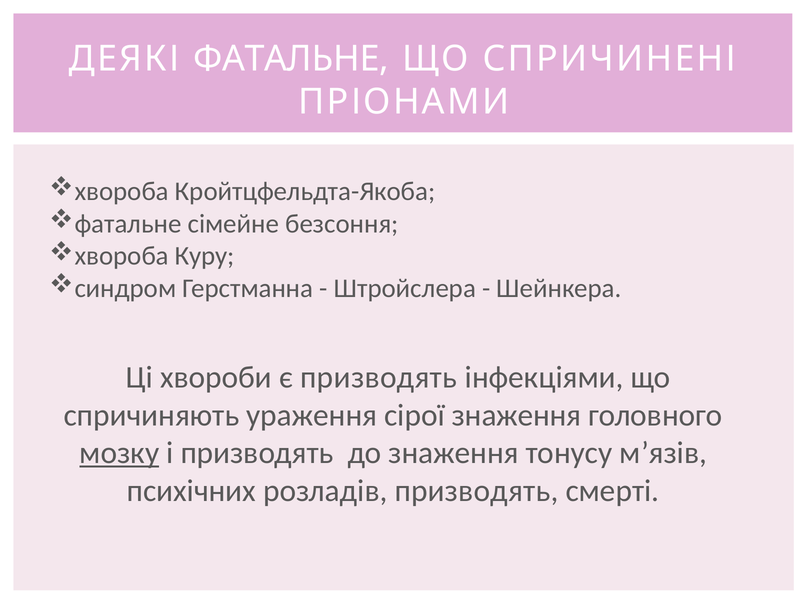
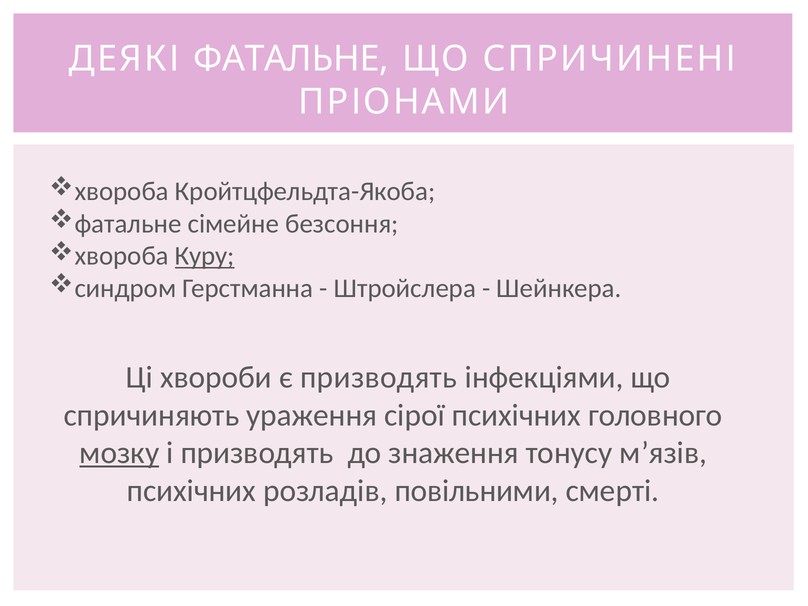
Куру underline: none -> present (205, 256)
сірої знаження: знаження -> психічних (516, 415)
розладів призводять: призводять -> повільними (477, 491)
